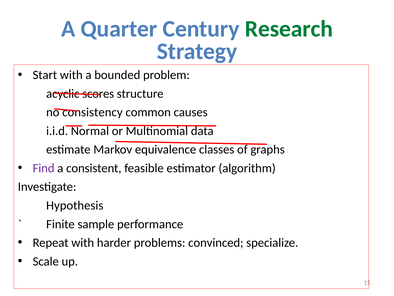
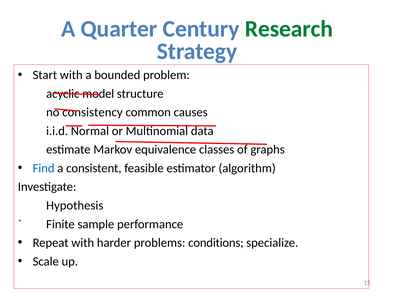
scores: scores -> model (98, 94)
Find colour: purple -> blue (44, 168)
convinced: convinced -> conditions (216, 242)
